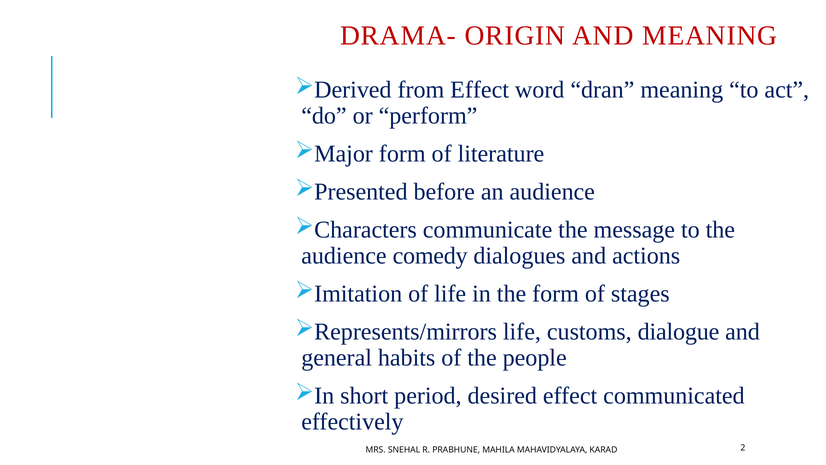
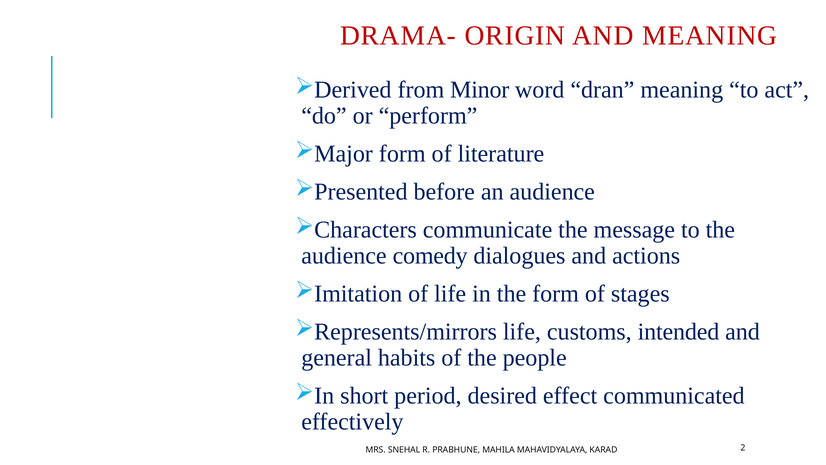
from Effect: Effect -> Minor (480, 89)
dialogue: dialogue -> intended (679, 332)
